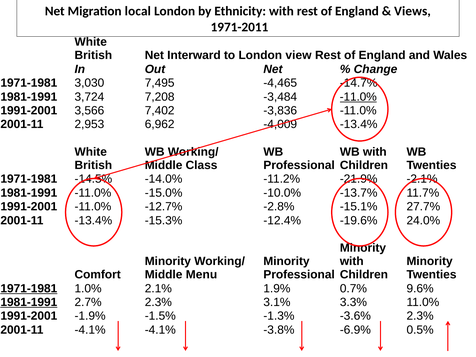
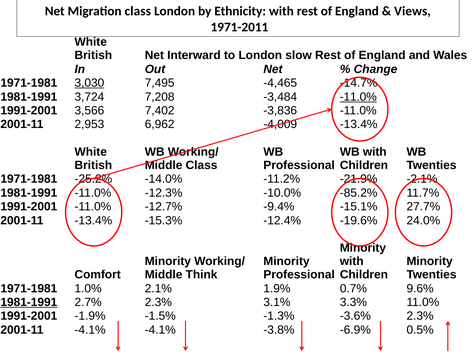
Migration local: local -> class (138, 11)
view: view -> slow (299, 55)
3,030 underline: none -> present (89, 83)
-14.5%: -14.5% -> -25.2% (93, 179)
-15.0%: -15.0% -> -12.3% (164, 193)
-13.7%: -13.7% -> -85.2% (359, 193)
-2.8%: -2.8% -> -9.4% (279, 207)
Menu: Menu -> Think (202, 275)
1971-1981 underline: present -> none (29, 288)
